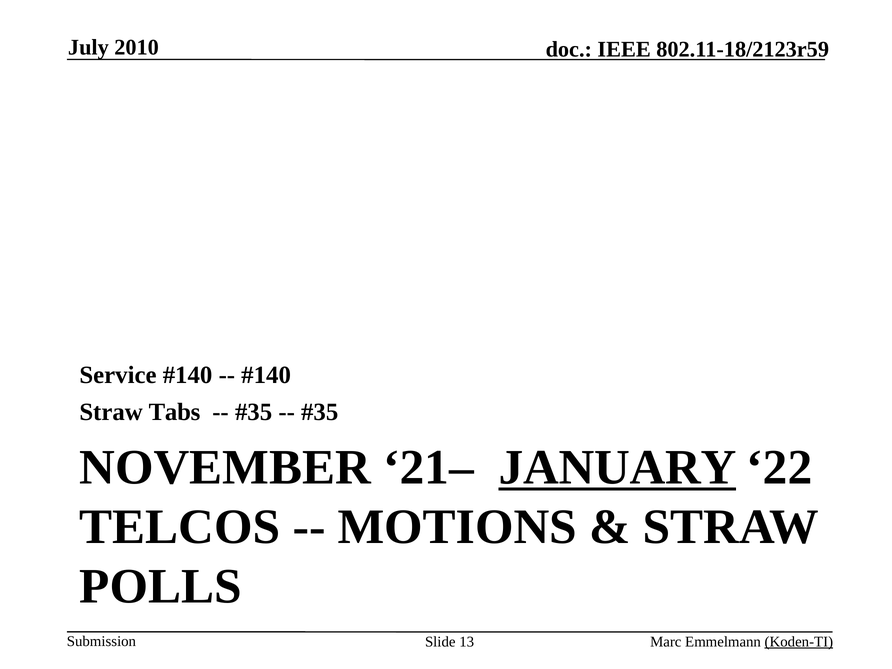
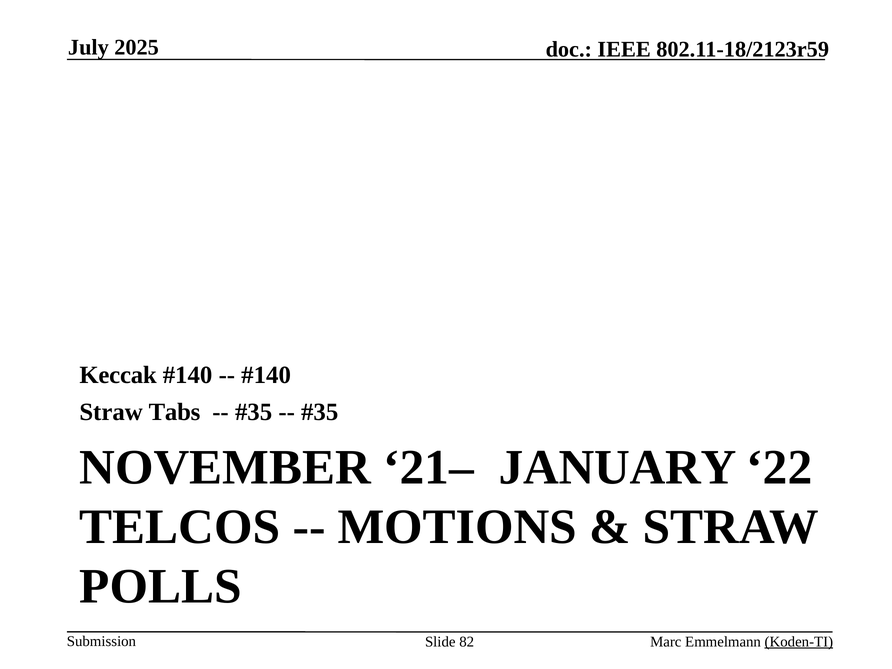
2010: 2010 -> 2025 (137, 47)
Service: Service -> Keccak (118, 375)
JANUARY underline: present -> none (617, 468)
13: 13 -> 82 (467, 642)
